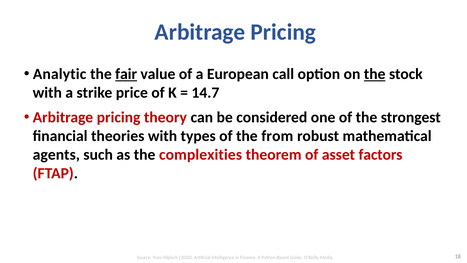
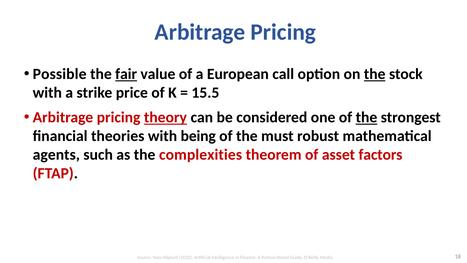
Analytic: Analytic -> Possible (60, 74)
14.7: 14.7 -> 15.5 (205, 93)
theory underline: none -> present (165, 117)
the underline: none -> present (366, 117)
types: types -> being (198, 136)
from: from -> must (277, 136)
